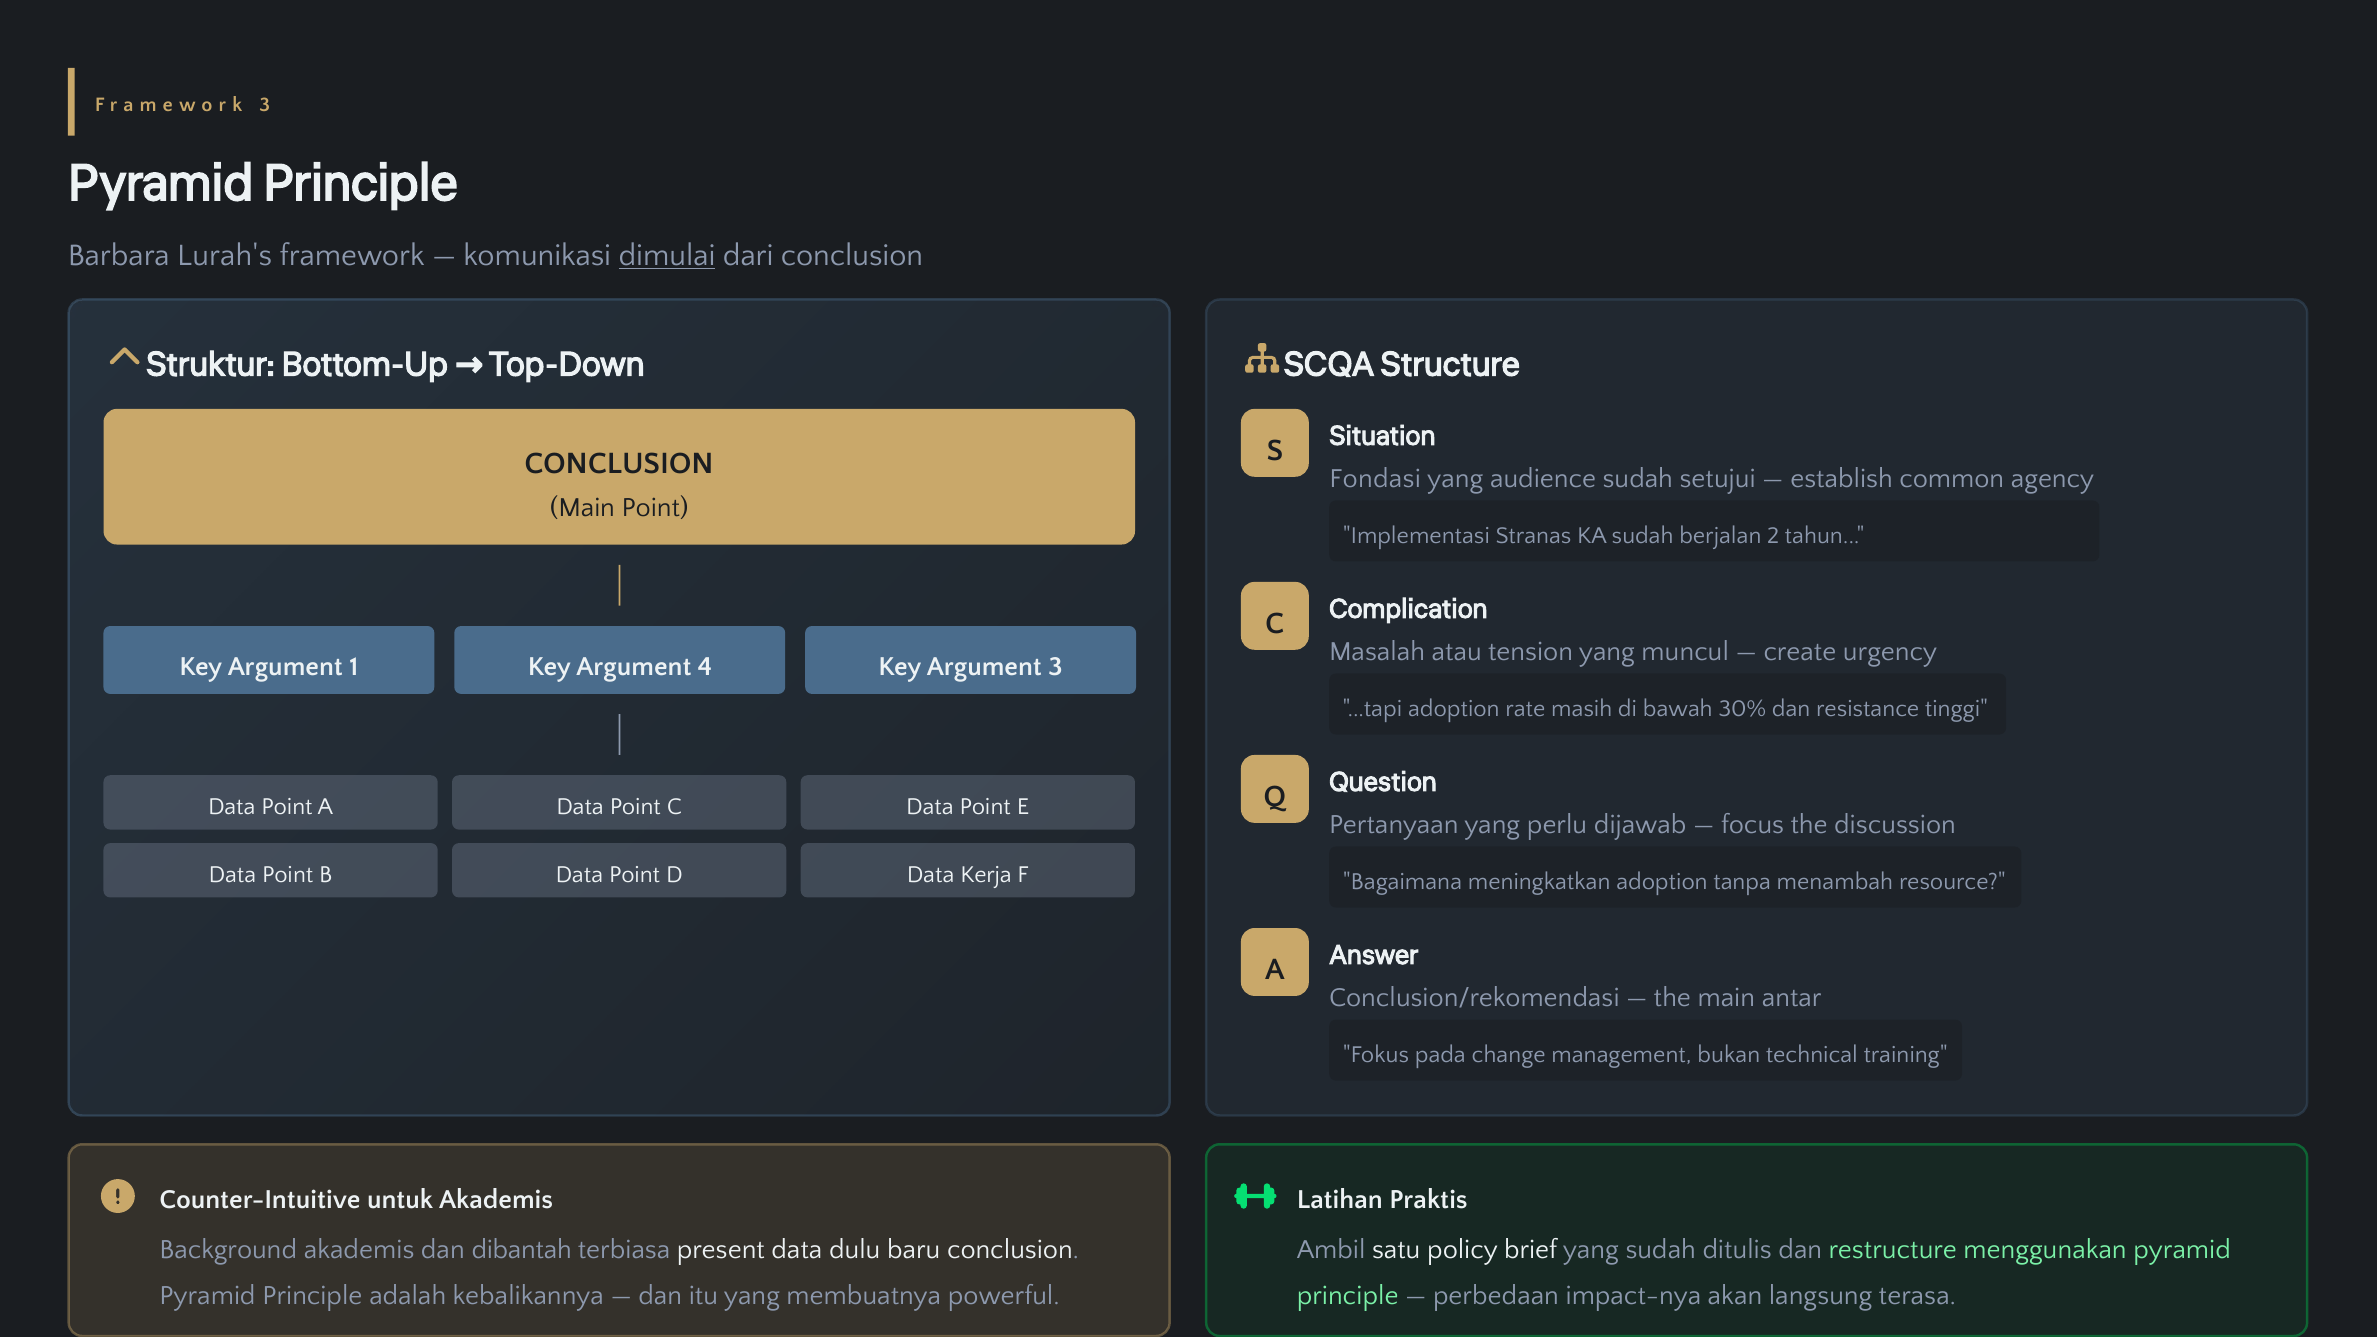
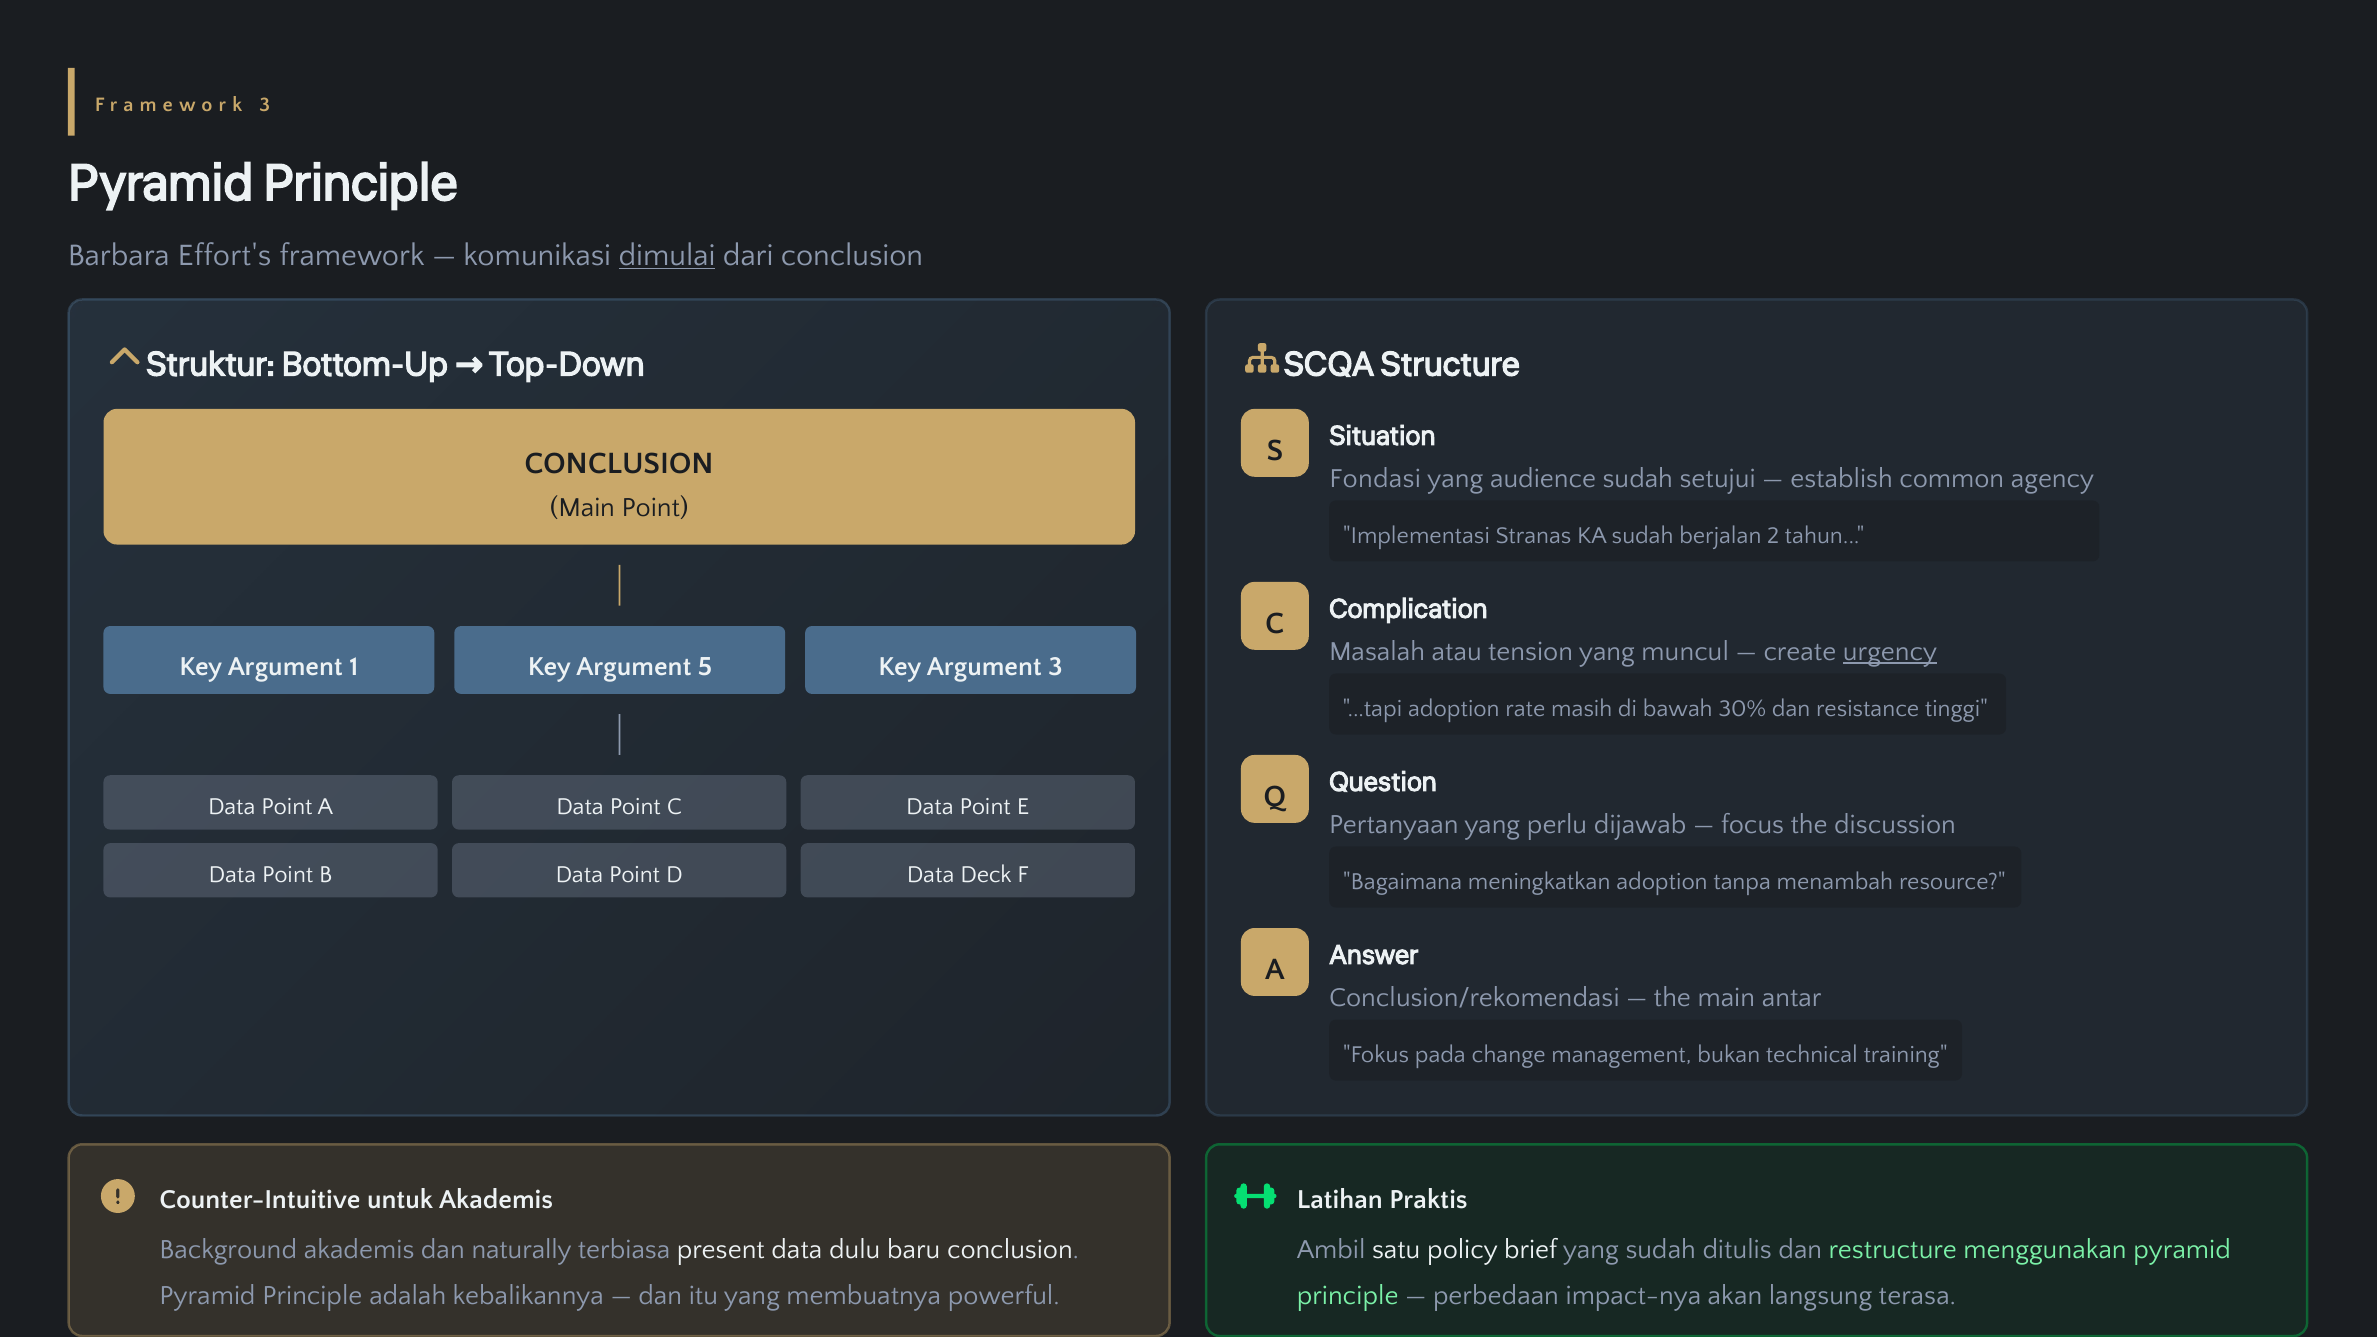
Lurah's: Lurah's -> Effort's (225, 255)
urgency underline: none -> present (1890, 652)
4: 4 -> 5 (705, 667)
Kerja: Kerja -> Deck (986, 875)
dibantah: dibantah -> naturally (522, 1250)
